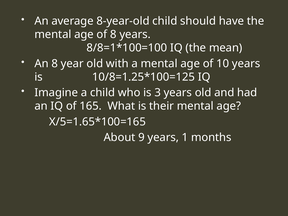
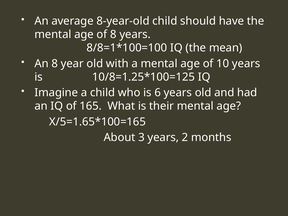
3: 3 -> 6 (158, 93)
9: 9 -> 3 (141, 137)
1: 1 -> 2 (185, 137)
